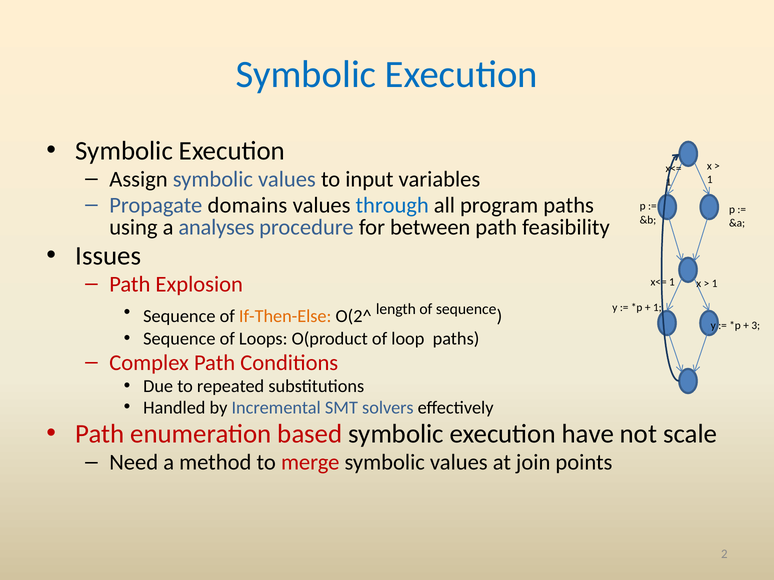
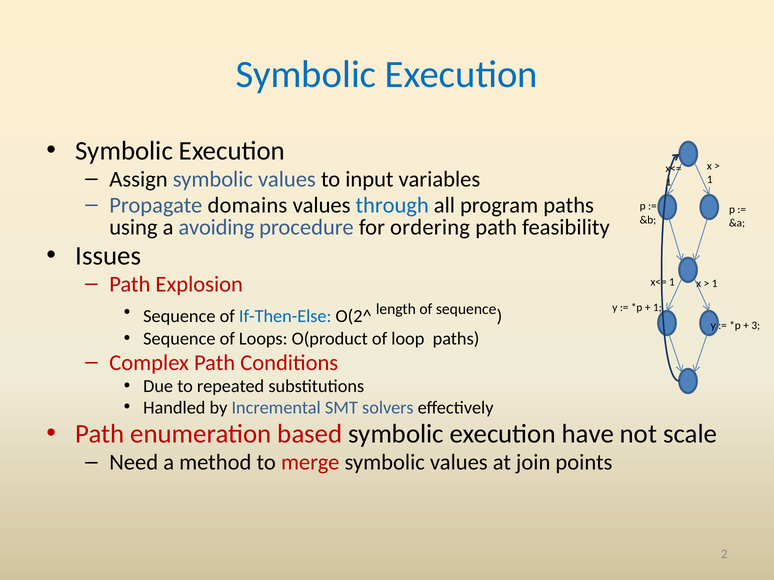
analyses: analyses -> avoiding (216, 227)
between: between -> ordering (430, 227)
If-Then-Else colour: orange -> blue (285, 316)
